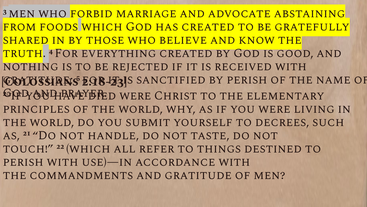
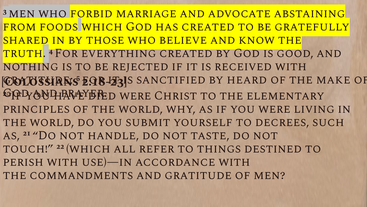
by perish: perish -> heard (247, 79)
name: name -> make (333, 79)
